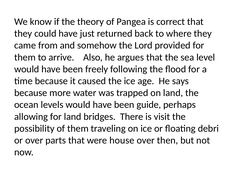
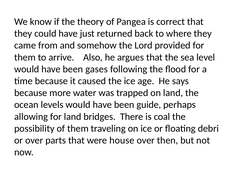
freely: freely -> gases (97, 69)
visit: visit -> coal (162, 117)
